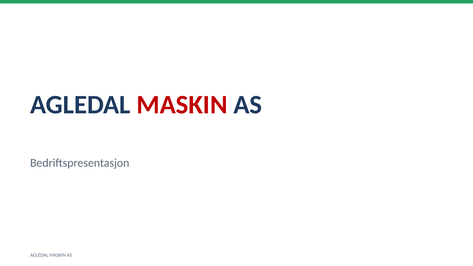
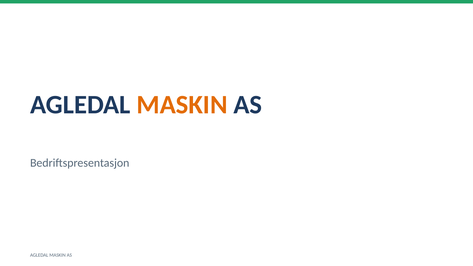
MASKIN colour: red -> orange (182, 105)
